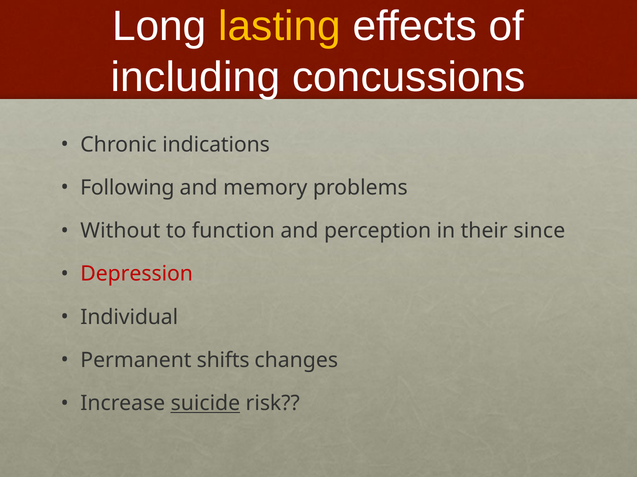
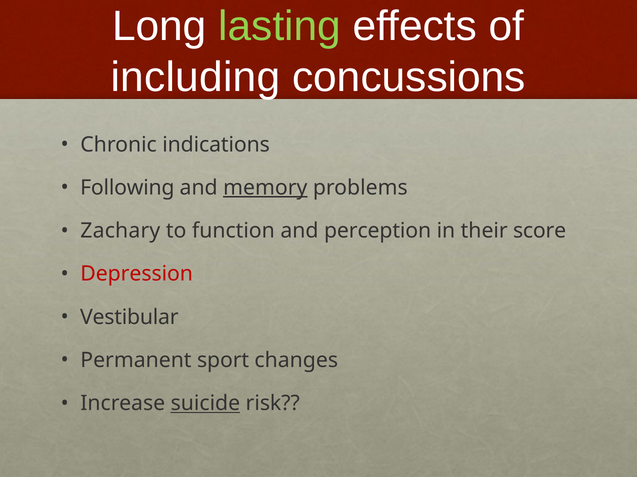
lasting colour: yellow -> light green (280, 27)
memory underline: none -> present (265, 188)
Without: Without -> Zachary (120, 231)
since: since -> score (540, 231)
Individual: Individual -> Vestibular (129, 318)
shifts: shifts -> sport (223, 361)
